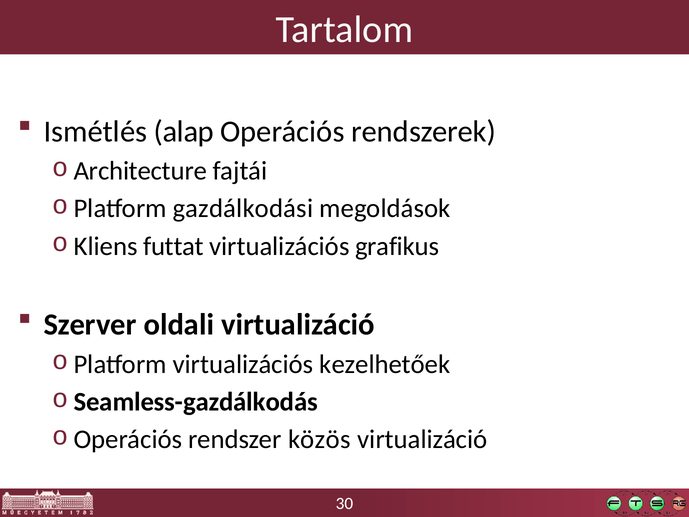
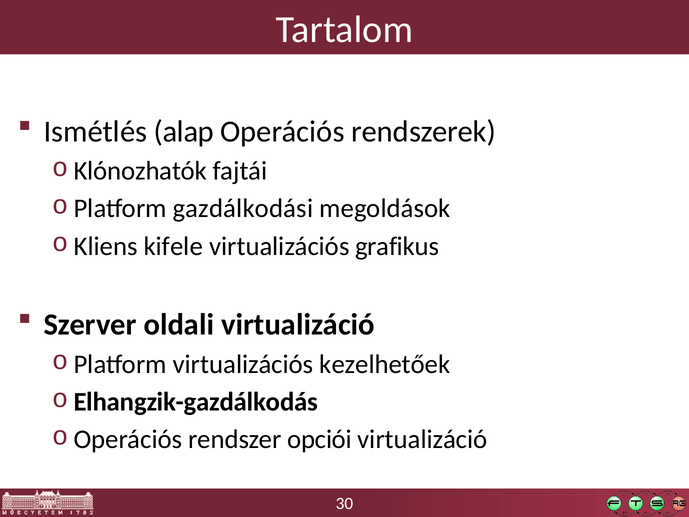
Architecture: Architecture -> Klónozhatók (140, 171)
futtat: futtat -> kifele (173, 246)
Seamless-gazdálkodás: Seamless-gazdálkodás -> Elhangzik-gazdálkodás (196, 402)
közös: közös -> opciói (320, 439)
